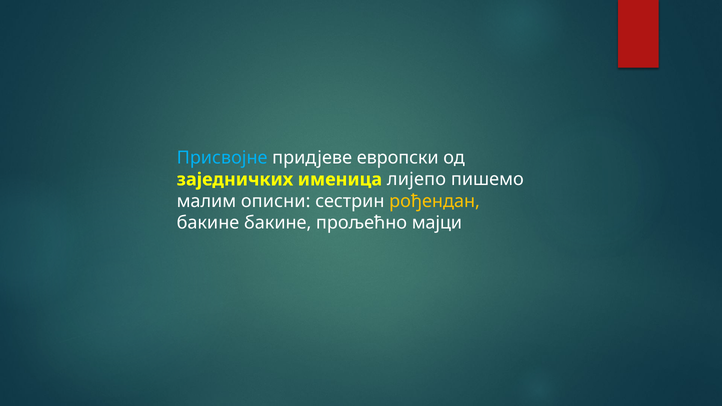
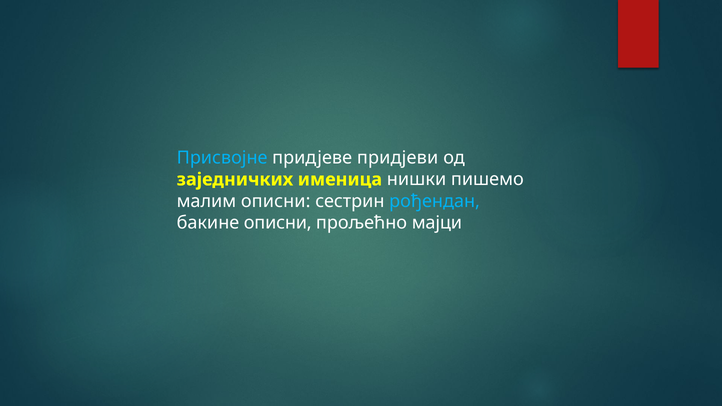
европски: европски -> придјеви (398, 158)
лијепо: лијепо -> нишки (417, 180)
рођендан colour: yellow -> light blue (435, 201)
бакине бакине: бакине -> описни (278, 223)
